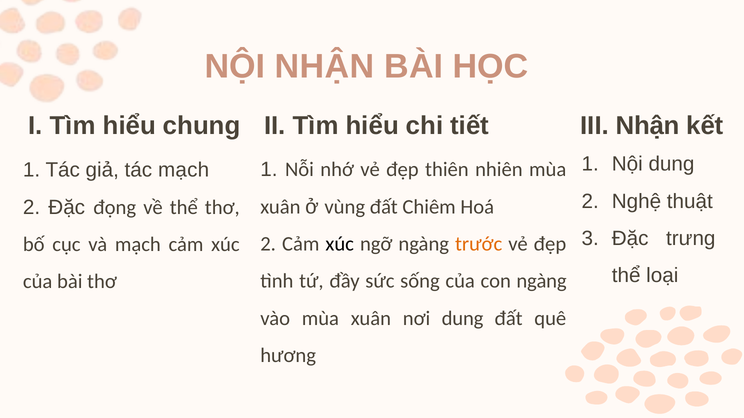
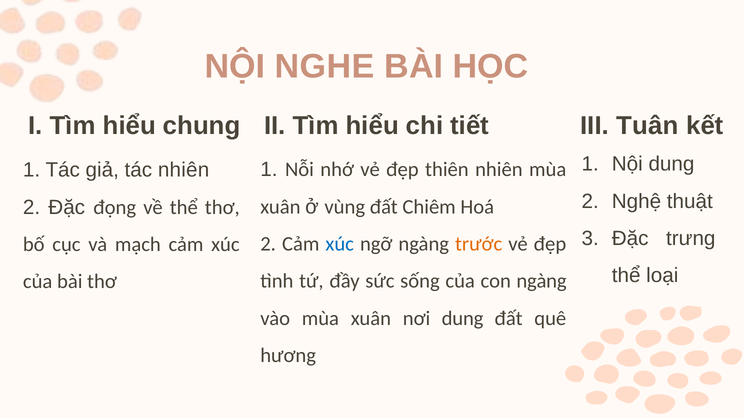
NỘI NHẬN: NHẬN -> NGHE (325, 67)
III Nhận: Nhận -> Tuân (647, 126)
tác mạch: mạch -> nhiên (184, 170)
xúc colour: black -> blue (340, 244)
